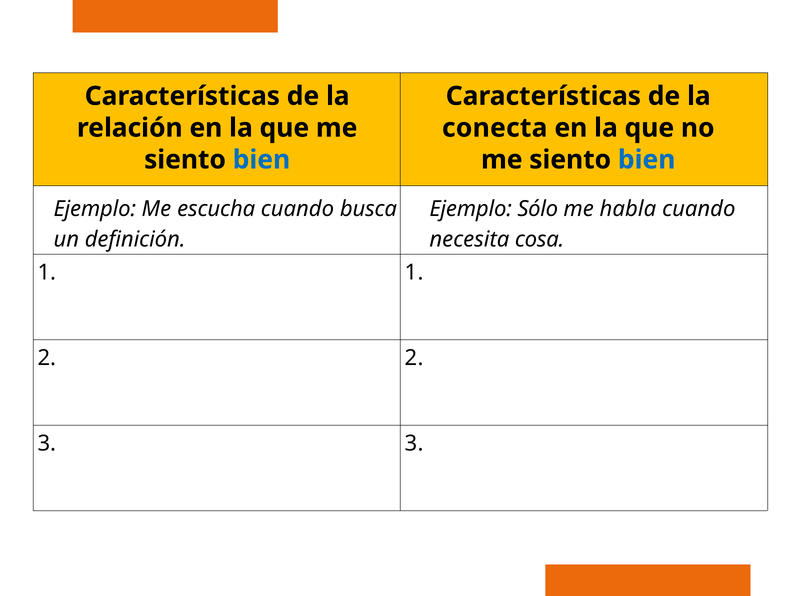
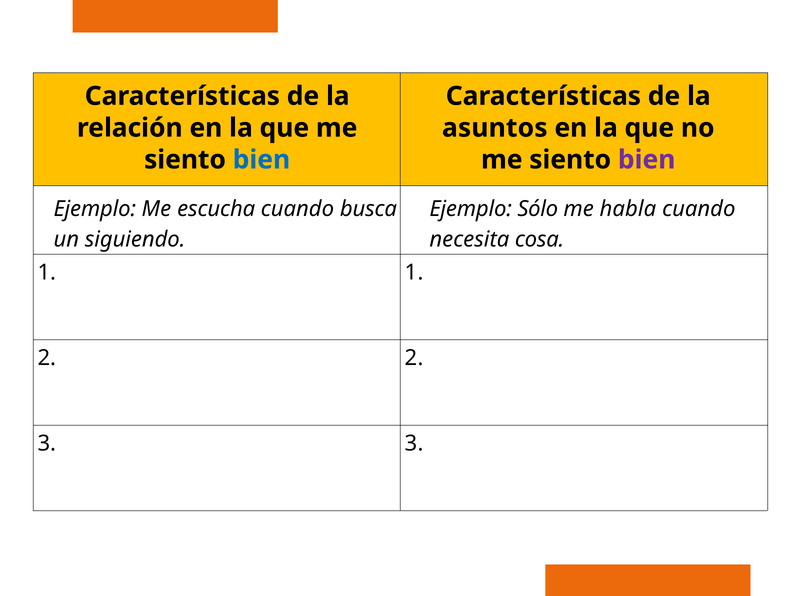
conecta: conecta -> asuntos (495, 128)
bien colour: blue -> purple (647, 160)
definición: definición -> siguiendo (135, 239)
